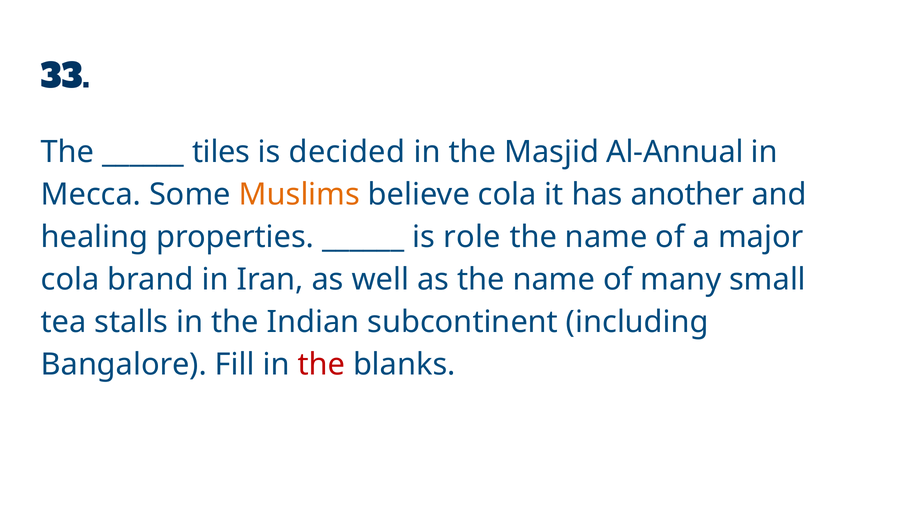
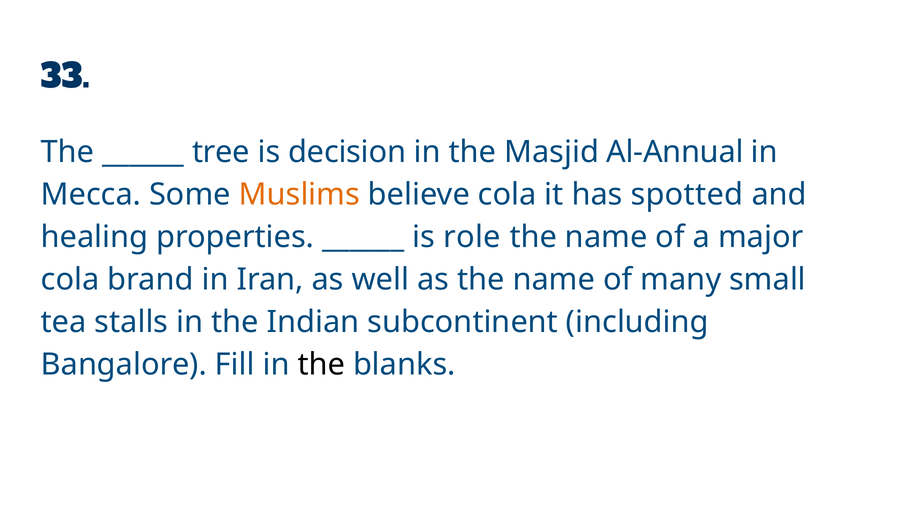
tiles: tiles -> tree (221, 152)
decided: decided -> decision (347, 152)
another: another -> spotted (687, 194)
the colour: red -> black (321, 364)
